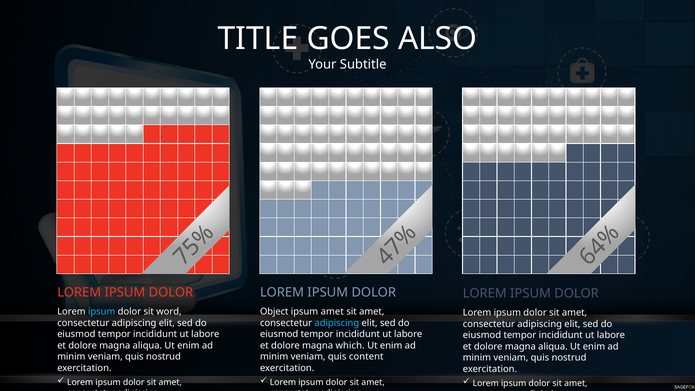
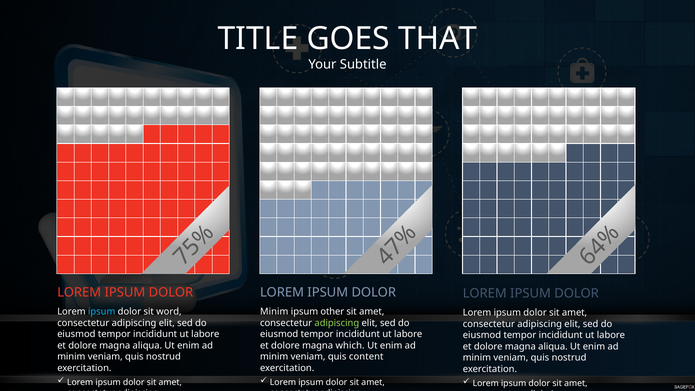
ALSO: ALSO -> THAT (438, 39)
Object: Object -> Minim (274, 312)
ipsum amet: amet -> other (332, 312)
adipiscing colour: light blue -> light green (337, 323)
